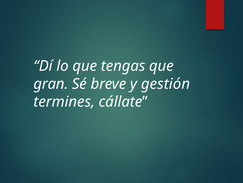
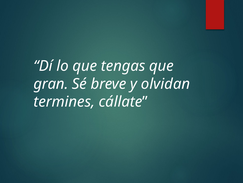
gestión: gestión -> olvidan (166, 84)
